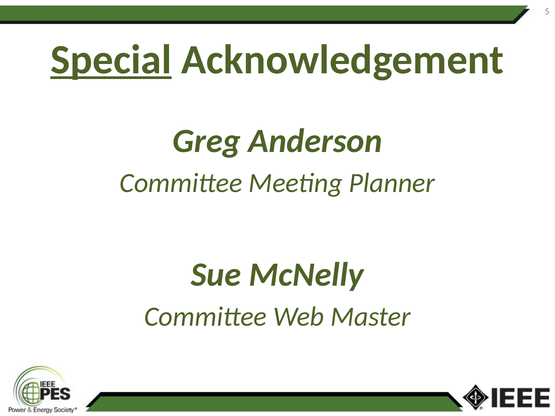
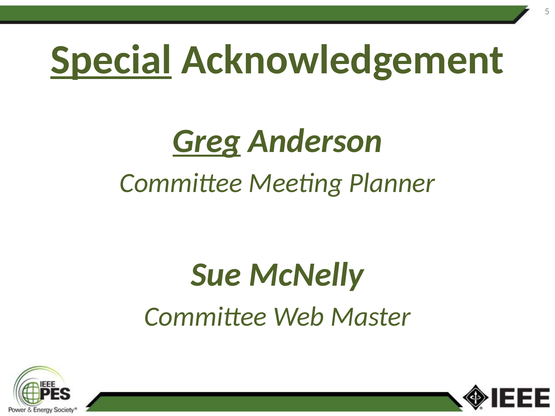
Greg underline: none -> present (207, 141)
